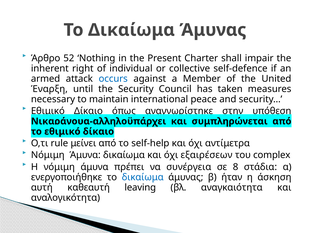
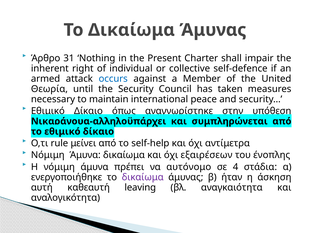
52: 52 -> 31 (69, 58)
Έναρξη: Έναρξη -> Θεωρία (49, 89)
complex: complex -> ένοπλης (272, 155)
συνέργεια: συνέργεια -> αυτόνομο (189, 167)
8: 8 -> 4 (236, 167)
δικαίωμα colour: blue -> purple (143, 177)
